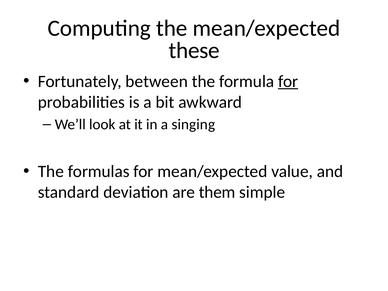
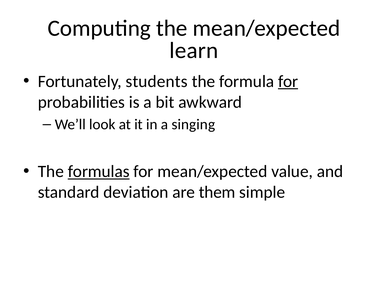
these: these -> learn (194, 50)
between: between -> students (157, 81)
formulas underline: none -> present (99, 172)
